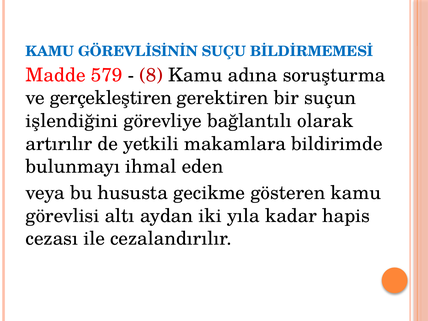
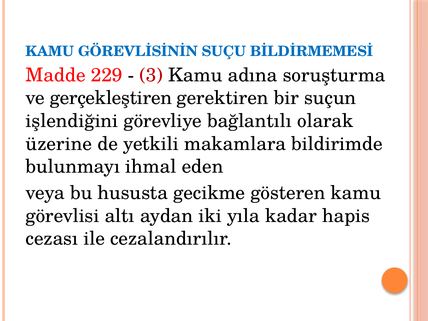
579: 579 -> 229 (107, 75)
8: 8 -> 3 (151, 75)
artırılır: artırılır -> üzerine (59, 144)
